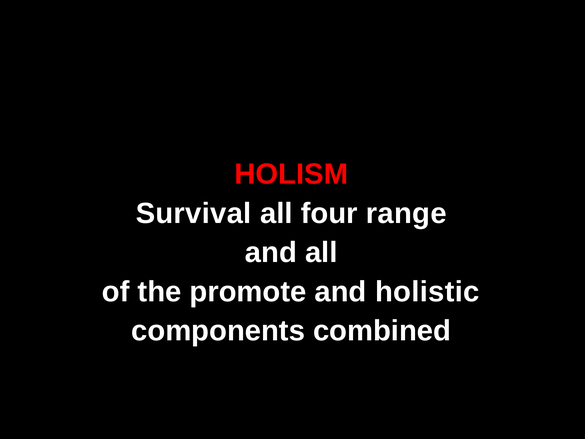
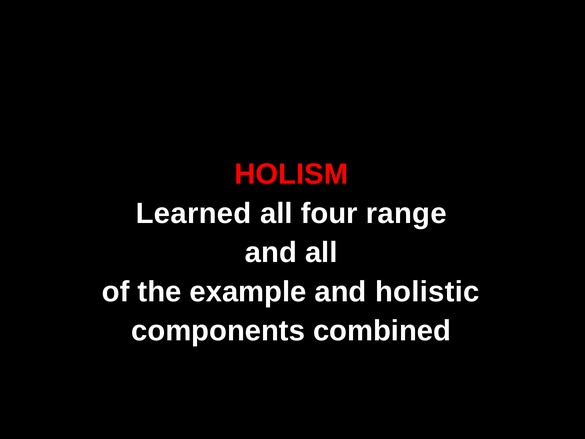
Survival: Survival -> Learned (194, 213)
promote: promote -> example (248, 292)
